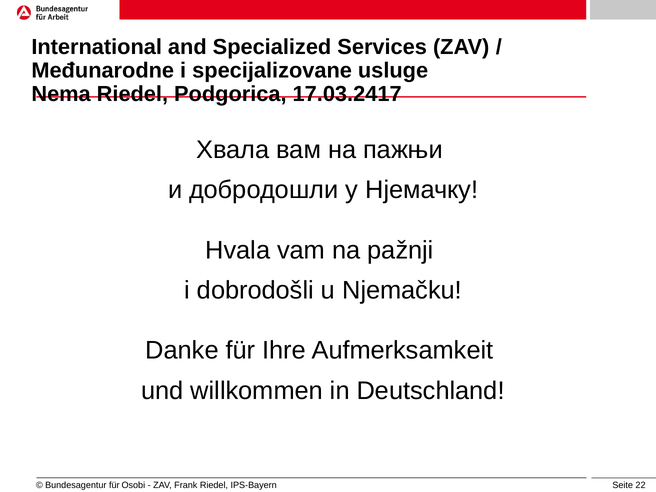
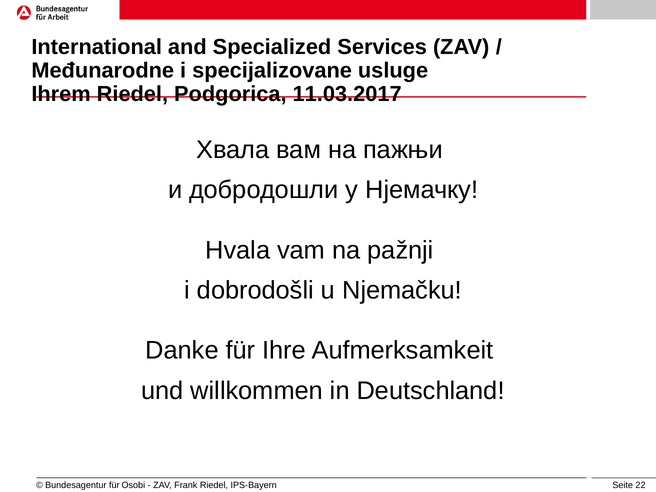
Nema: Nema -> Ihrem (61, 94)
17.03.2417: 17.03.2417 -> 11.03.2017 (347, 94)
